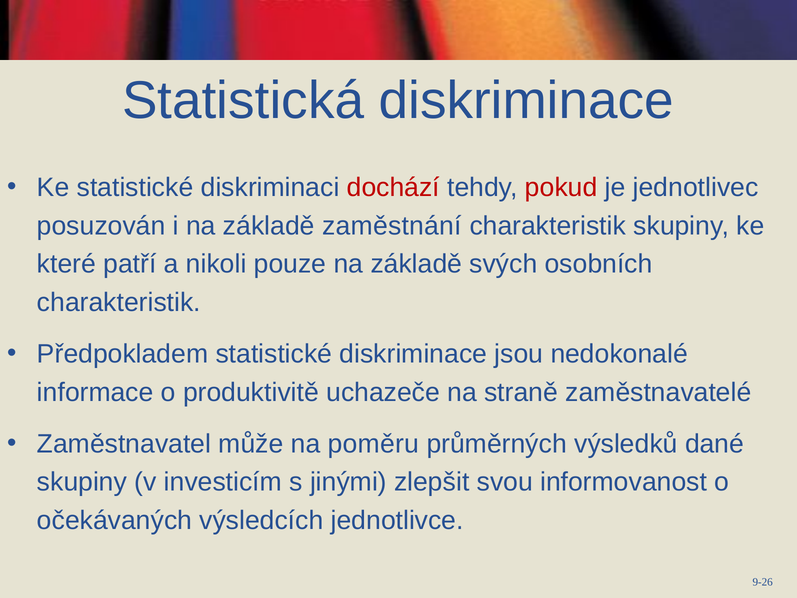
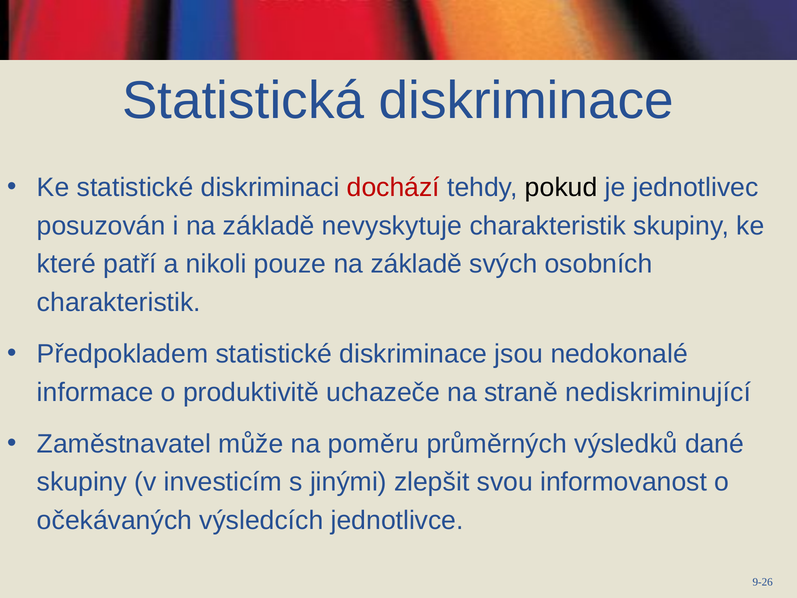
pokud colour: red -> black (561, 188)
zaměstnání: zaměstnání -> nevyskytuje (392, 226)
zaměstnavatelé: zaměstnavatelé -> nediskriminující (658, 392)
